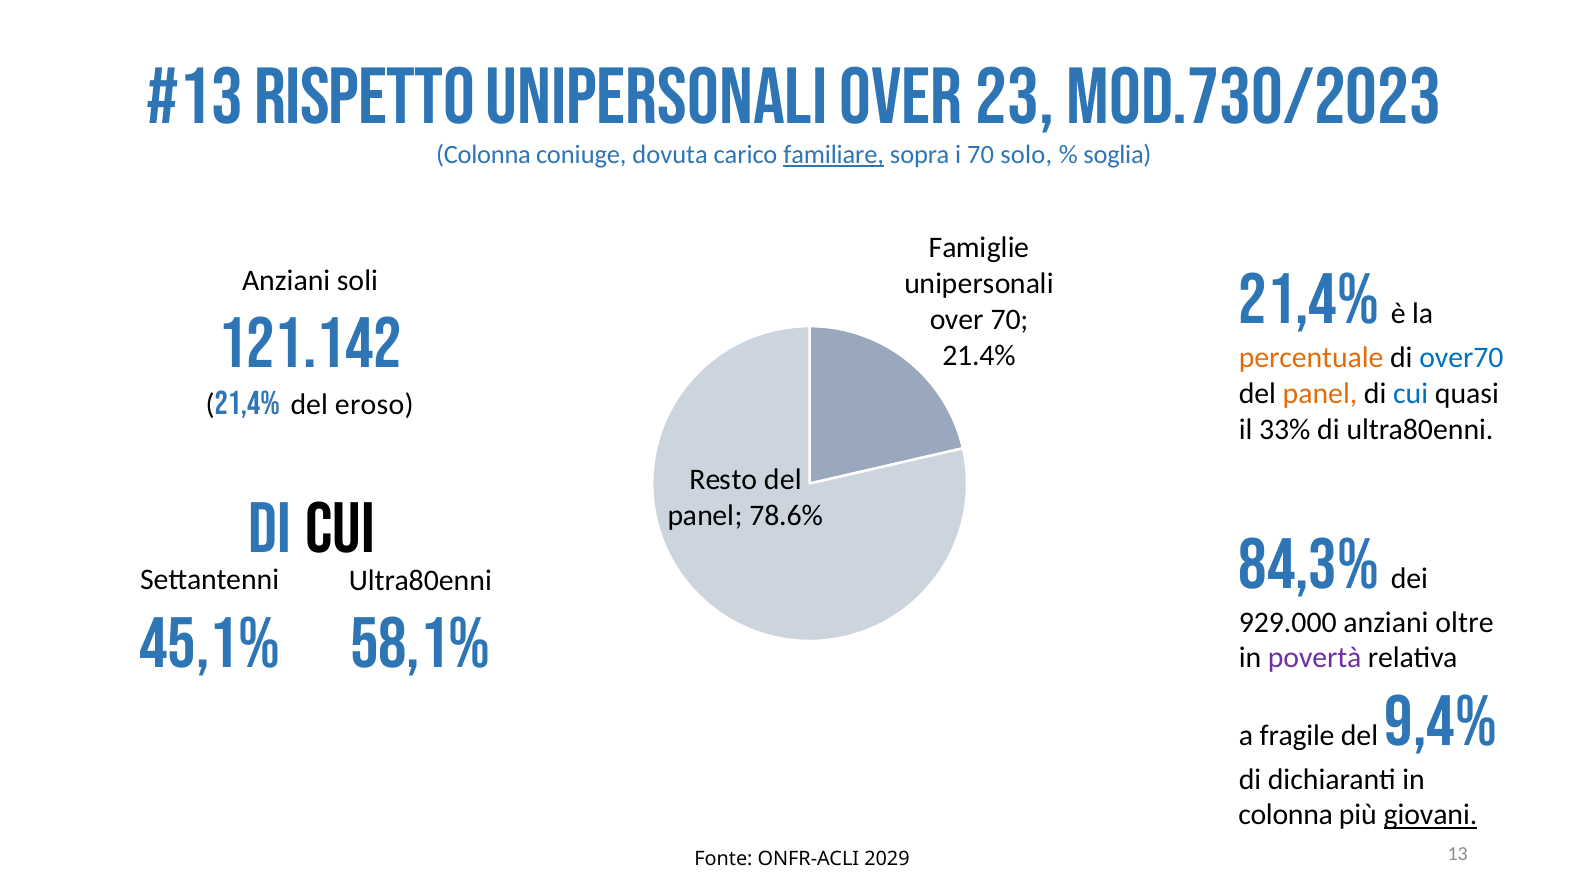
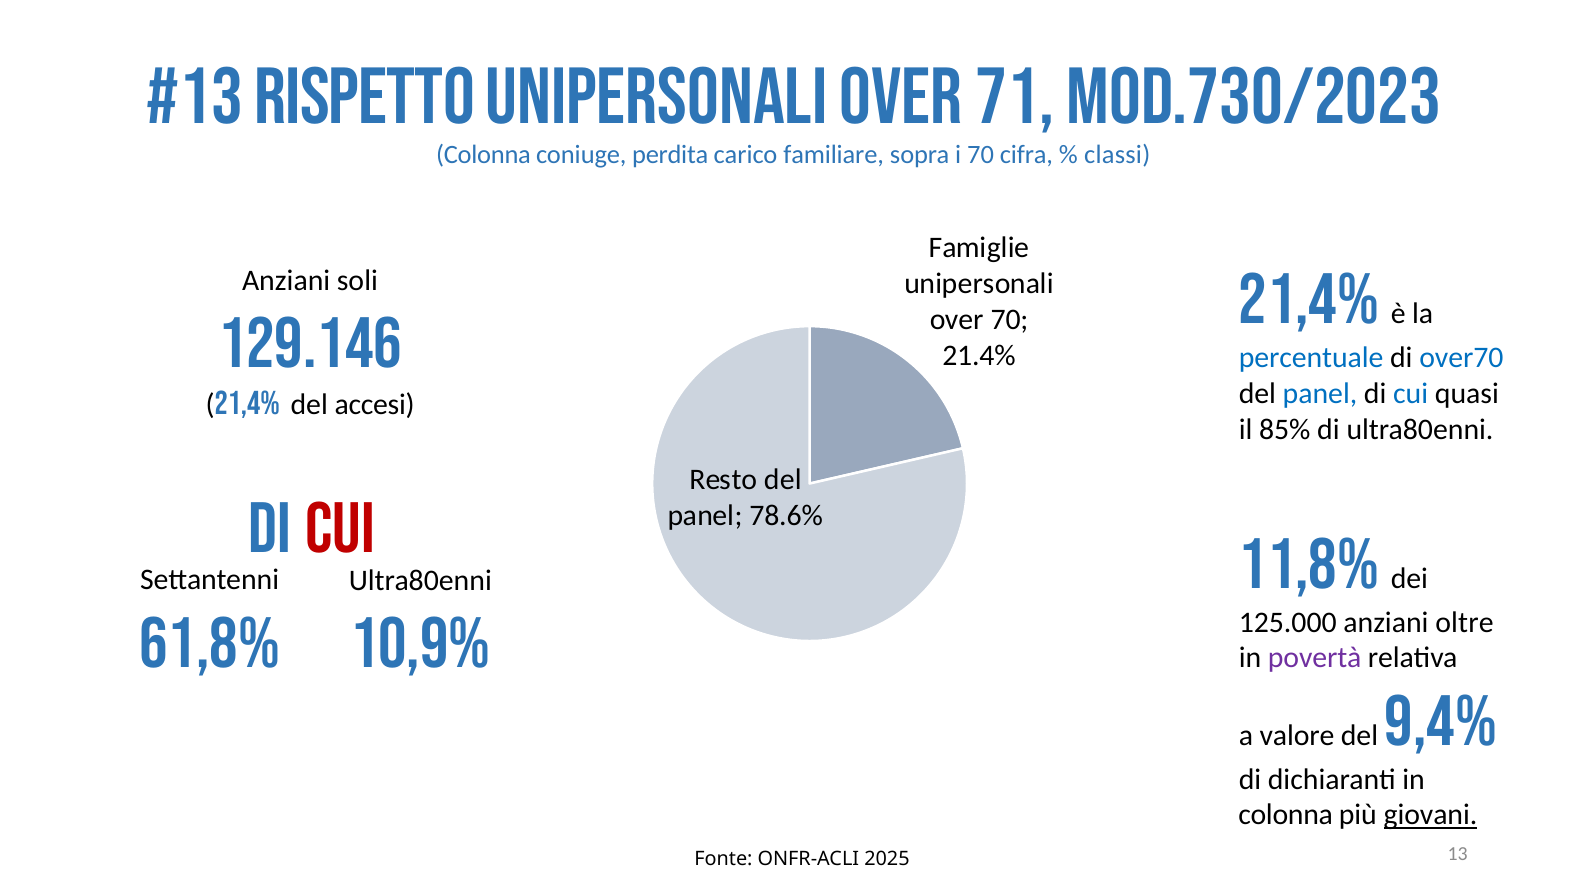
23: 23 -> 71 (1015, 97)
dovuta: dovuta -> perdita (670, 155)
familiare underline: present -> none (834, 155)
solo: solo -> cifra (1027, 155)
soglia: soglia -> classi (1117, 155)
121.142: 121.142 -> 129.146 (310, 344)
percentuale colour: orange -> blue (1311, 358)
panel colour: orange -> blue (1320, 394)
eroso: eroso -> accesi (375, 405)
33%: 33% -> 85% (1285, 430)
cui colour: black -> red (340, 529)
84,3%: 84,3% -> 11,8% (1309, 564)
929.000: 929.000 -> 125.000 (1288, 622)
45,1%: 45,1% -> 61,8% (210, 643)
58,1%: 58,1% -> 10,9% (420, 644)
fragile: fragile -> valore (1297, 735)
2029: 2029 -> 2025 (887, 858)
